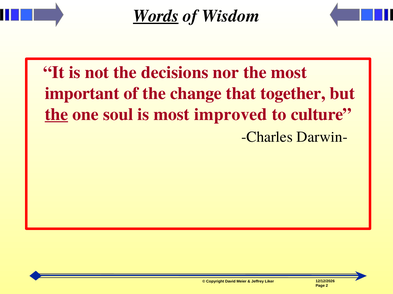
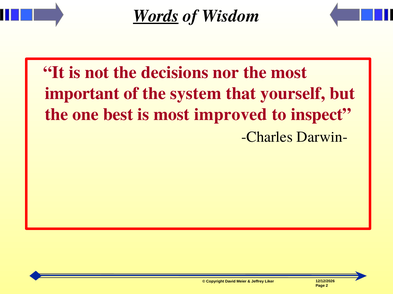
change: change -> system (196, 94)
together: together -> yourself (293, 94)
the underline: present -> none (57, 115)
soul: soul -> best (118, 115)
culture: culture -> inspect (321, 115)
